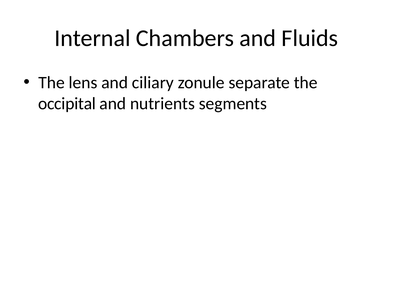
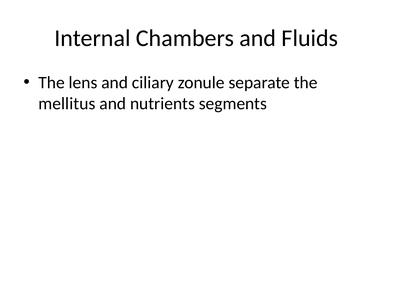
occipital: occipital -> mellitus (67, 103)
